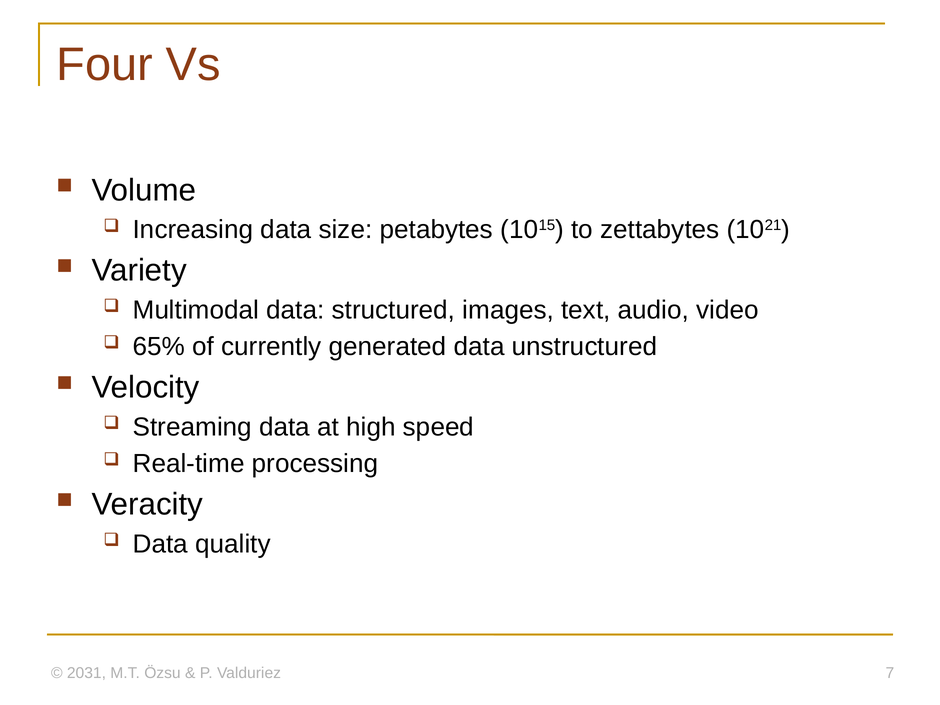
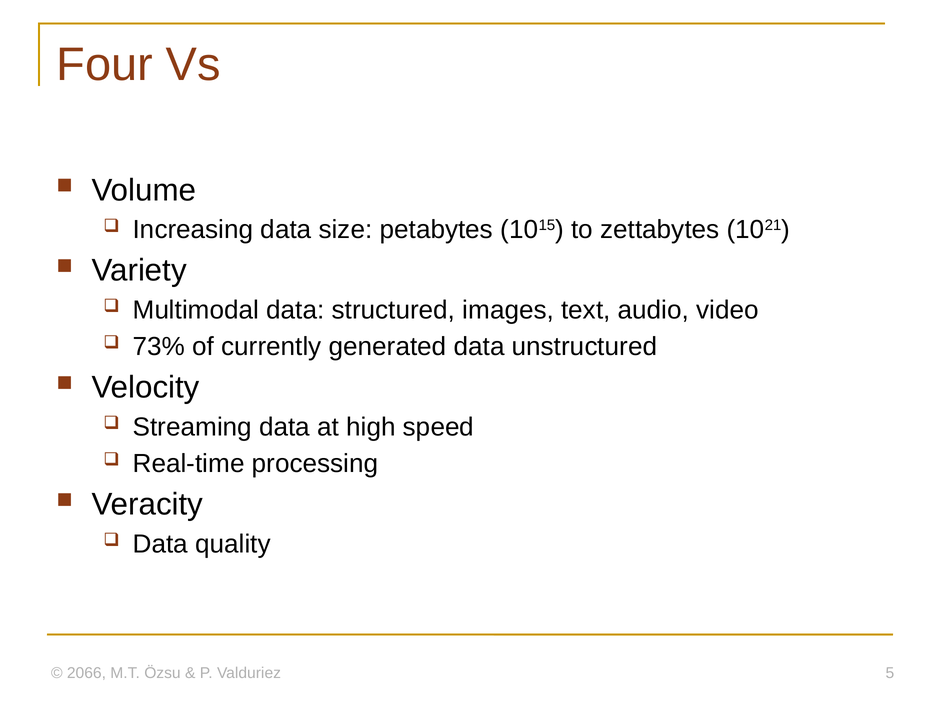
65%: 65% -> 73% (159, 347)
2031: 2031 -> 2066 (86, 673)
7: 7 -> 5 (890, 673)
